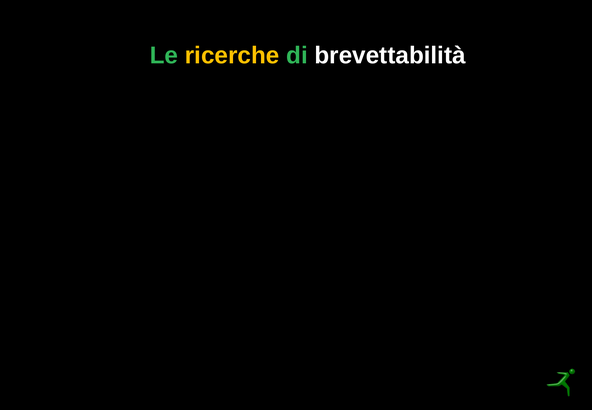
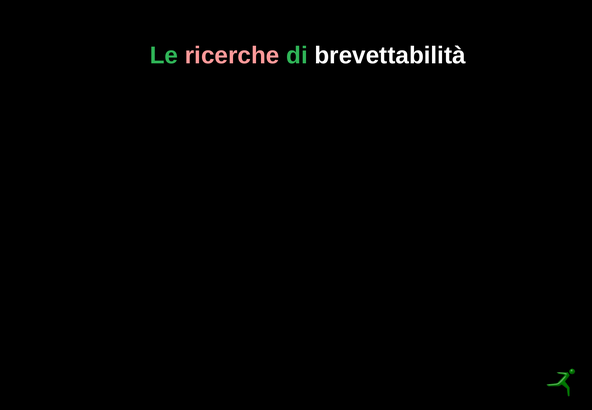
ricerche colour: yellow -> pink (232, 55)
